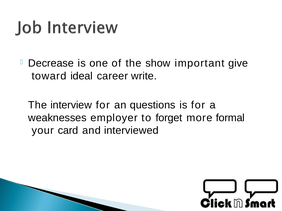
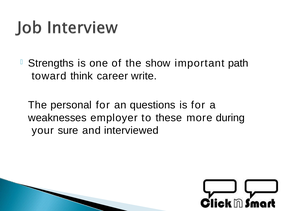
Decrease: Decrease -> Strengths (51, 63)
give: give -> path (238, 63)
ideal: ideal -> think (82, 76)
interview: interview -> personal (71, 105)
forget: forget -> these (169, 118)
formal: formal -> during (230, 118)
card: card -> sure (68, 131)
